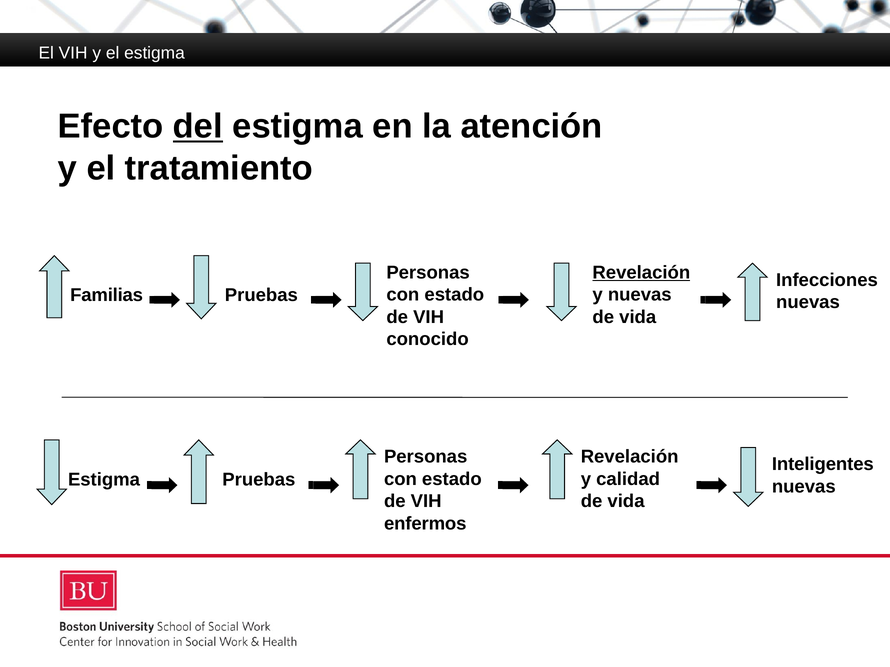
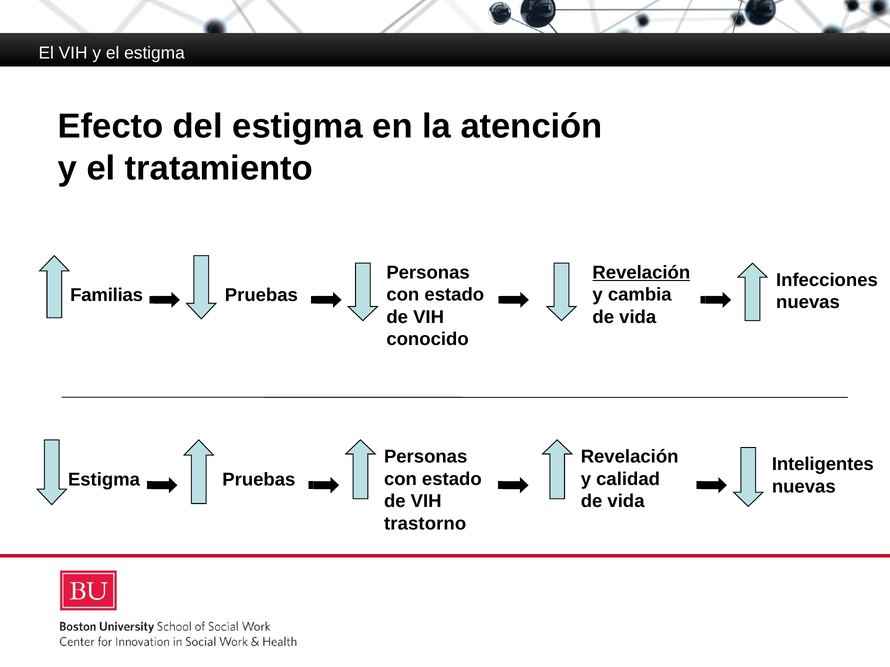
del underline: present -> none (198, 127)
y nuevas: nuevas -> cambia (640, 295)
enfermos: enfermos -> trastorno (425, 524)
